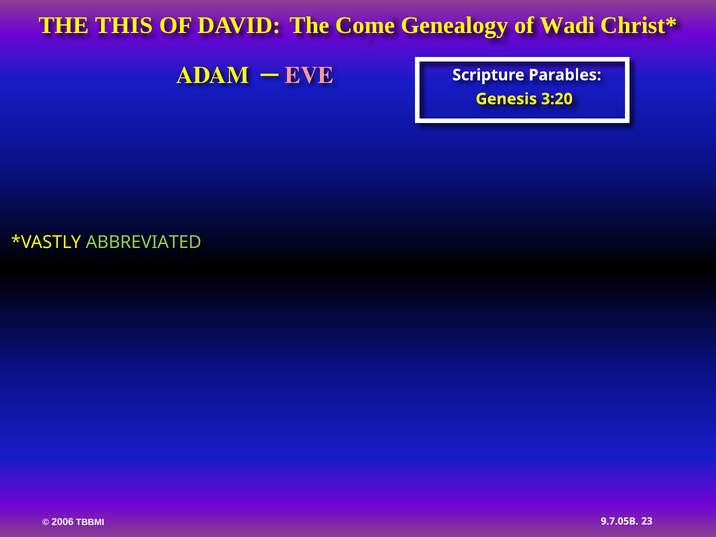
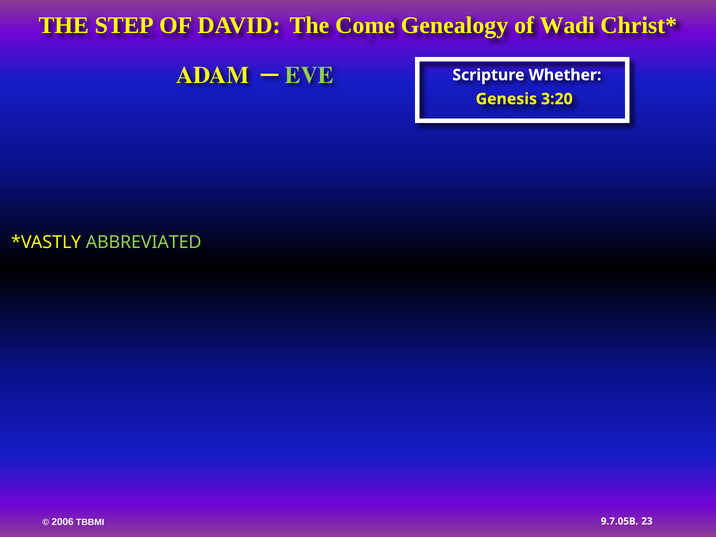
THIS: THIS -> STEP (124, 26)
EVE colour: pink -> light green (309, 75)
Parables: Parables -> Whether (565, 75)
